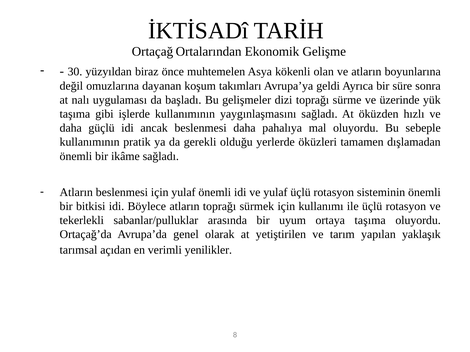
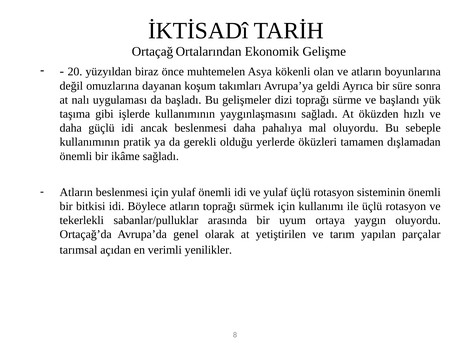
30: 30 -> 20 (75, 72)
üzerinde: üzerinde -> başlandı (400, 100)
ortaya taşıma: taşıma -> yaygın (370, 221)
yaklaşık: yaklaşık -> parçalar (421, 235)
